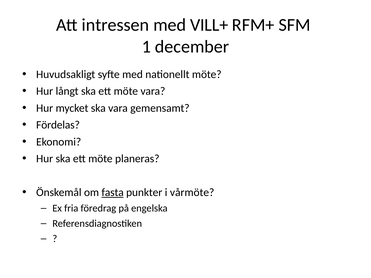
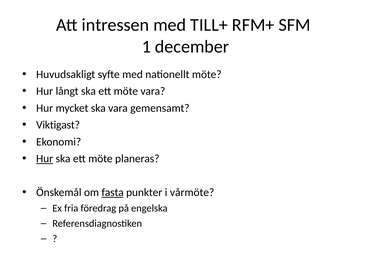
VILL+: VILL+ -> TILL+ (209, 25)
Fördelas: Fördelas -> Viktigast (58, 125)
Hur underline: none -> present (45, 159)
